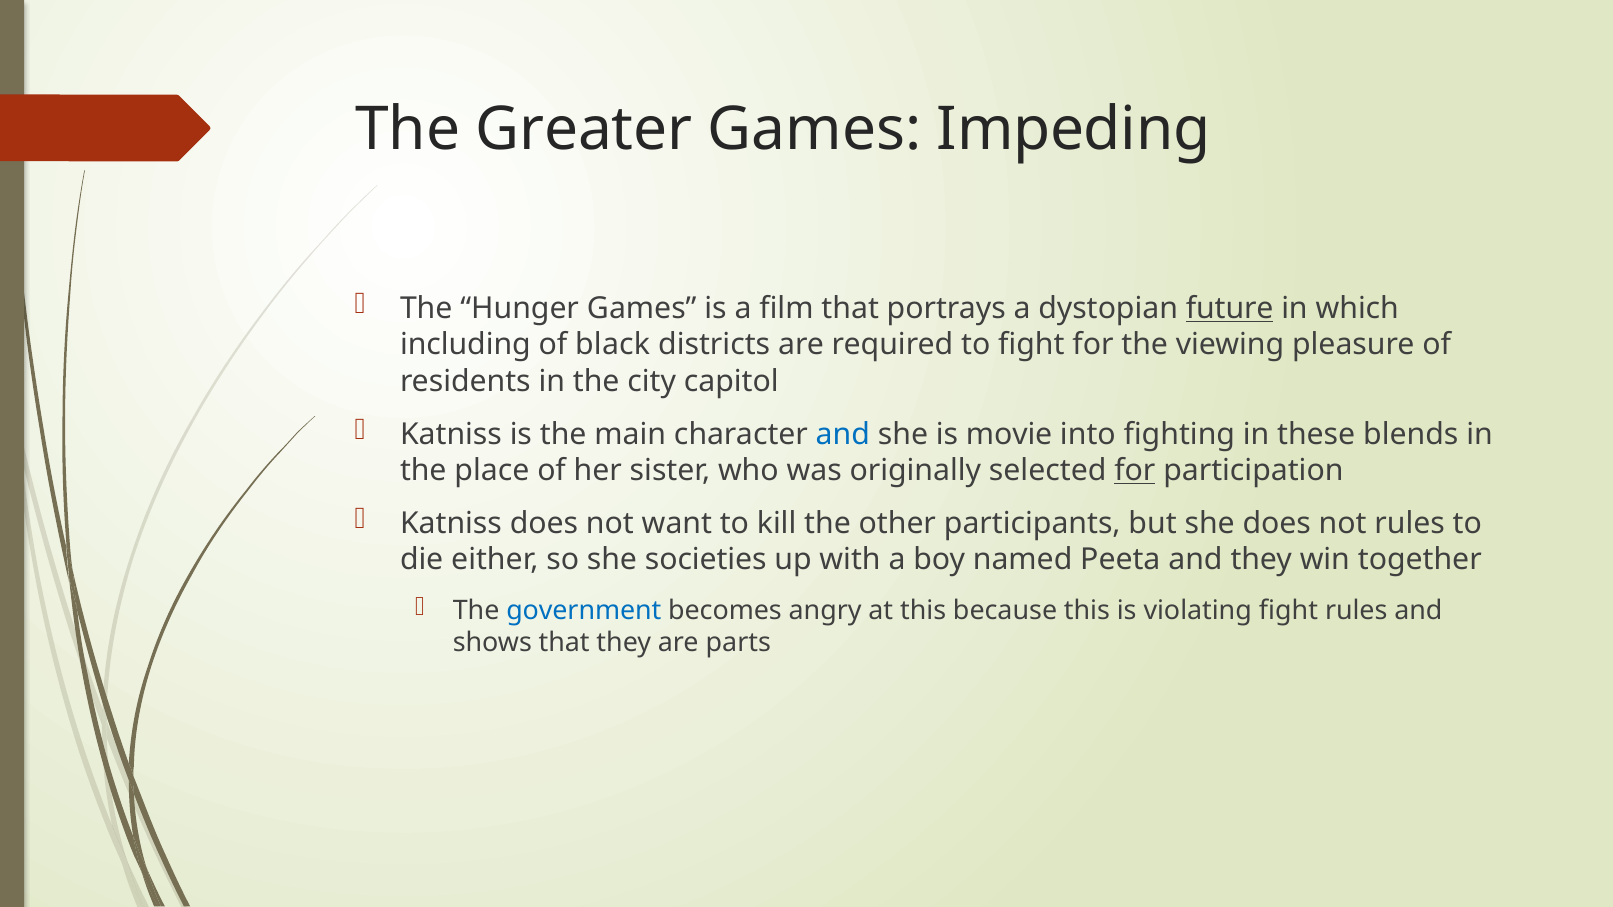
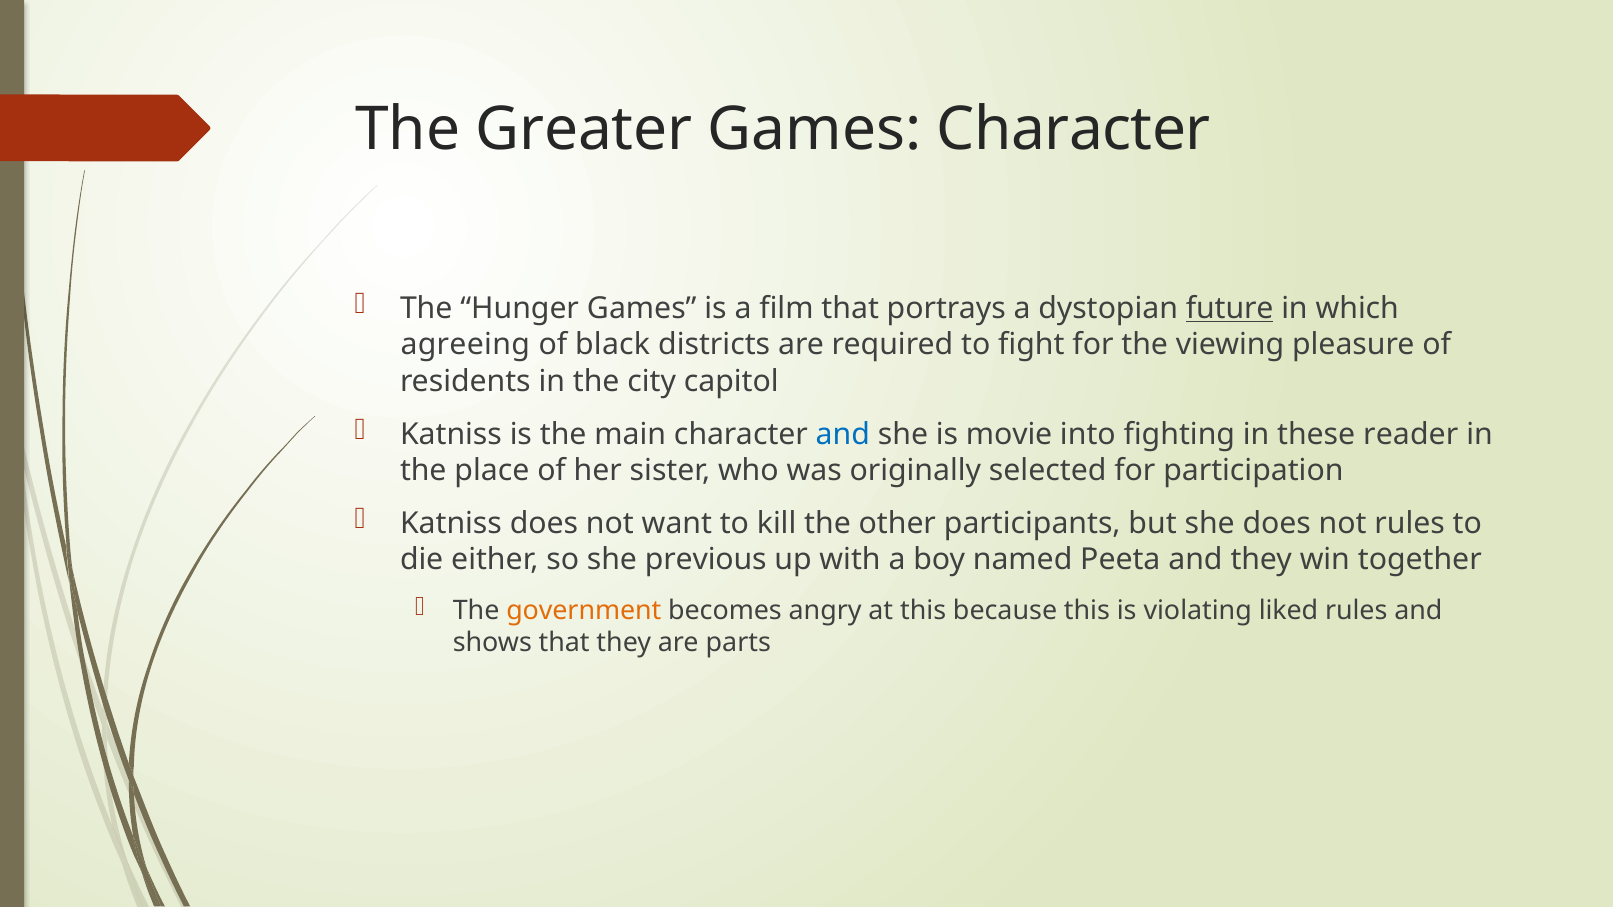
Games Impeding: Impeding -> Character (1074, 129)
including: including -> agreeing (465, 345)
blends: blends -> reader (1411, 434)
for underline: present -> none (1135, 471)
societies: societies -> previous (706, 560)
government colour: blue -> orange (584, 611)
violating fight: fight -> liked (1288, 611)
